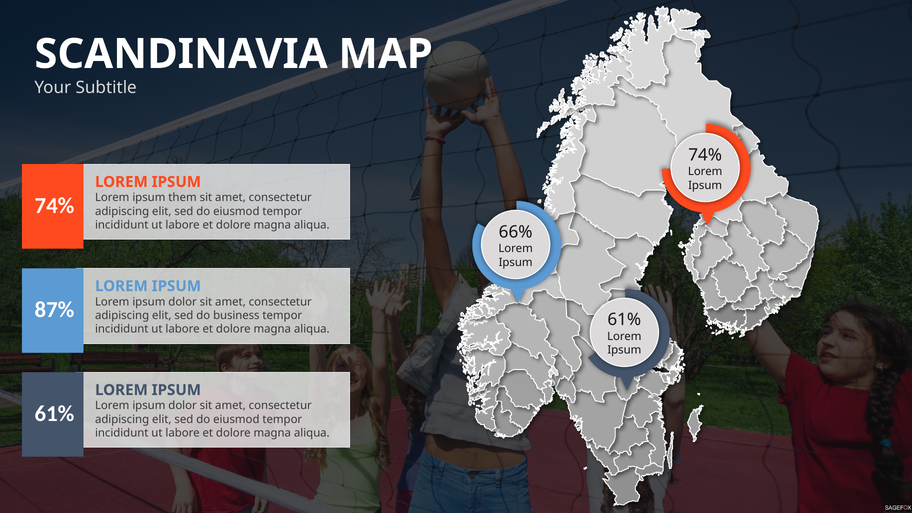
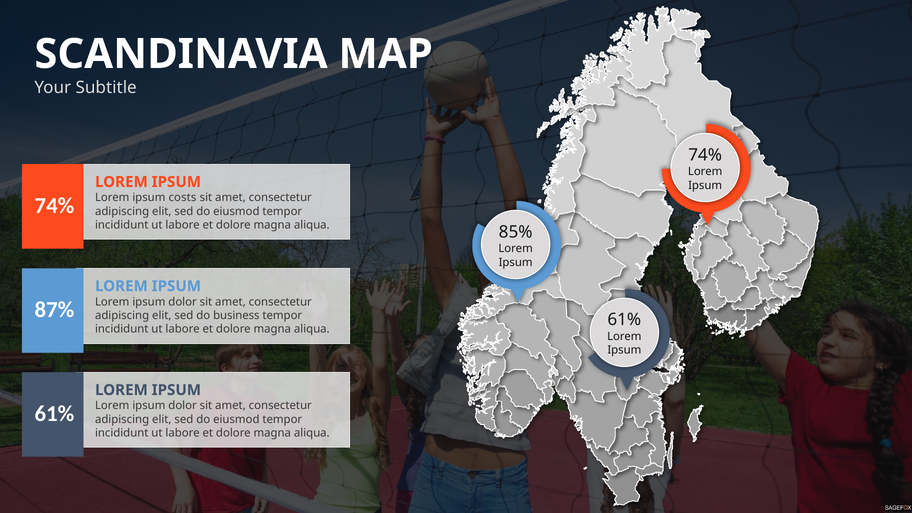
them: them -> costs (182, 198)
66%: 66% -> 85% (516, 232)
